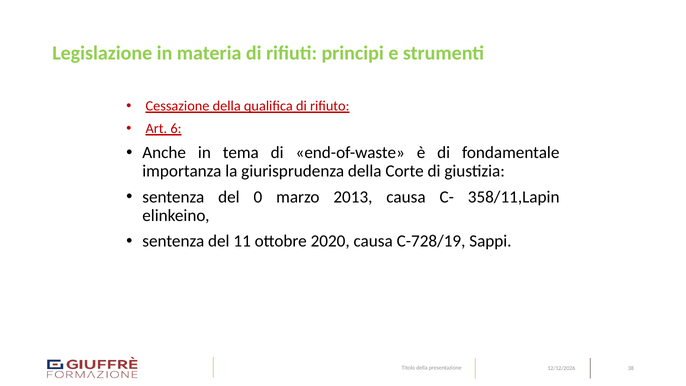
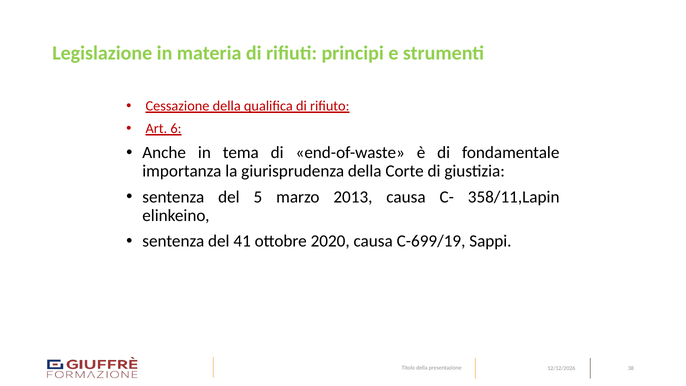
0: 0 -> 5 (258, 197)
11: 11 -> 41 (242, 241)
C-728/19: C-728/19 -> C-699/19 (431, 241)
